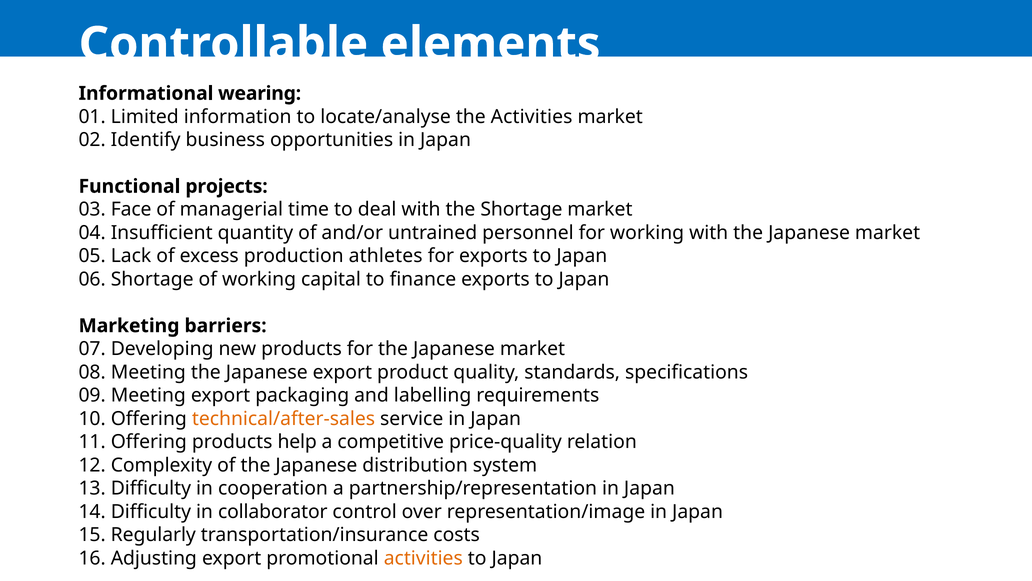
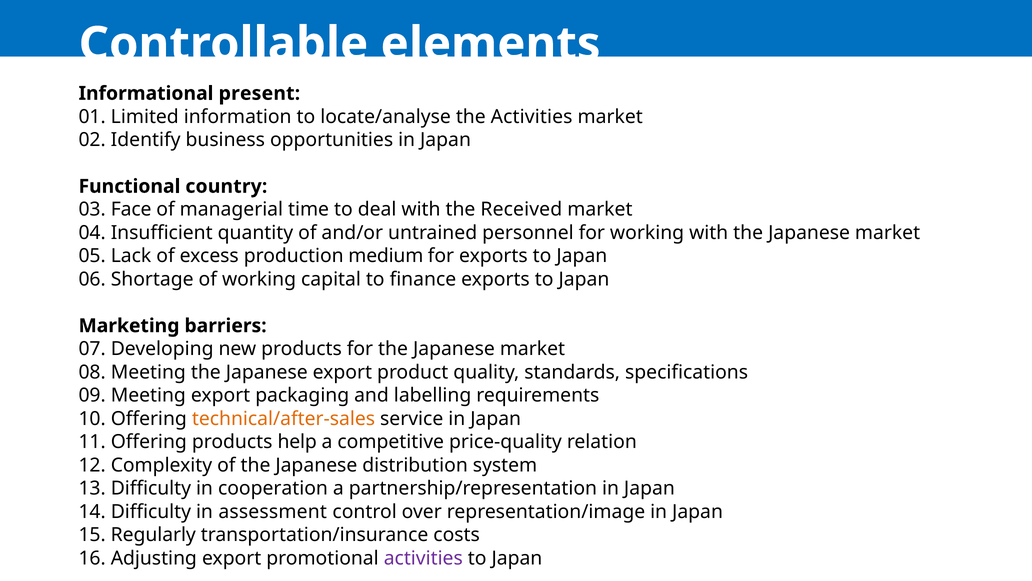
wearing: wearing -> present (259, 93)
projects: projects -> country (226, 186)
the Shortage: Shortage -> Received (521, 209)
athletes: athletes -> medium (386, 256)
collaborator: collaborator -> assessment (273, 511)
activities colour: orange -> purple (423, 558)
